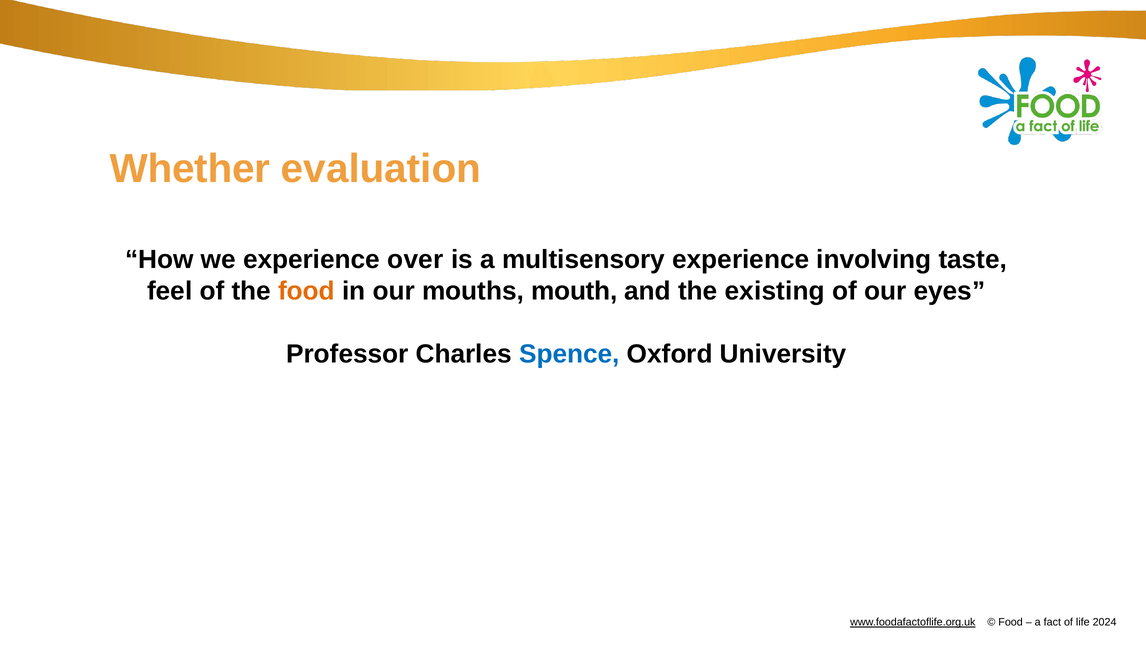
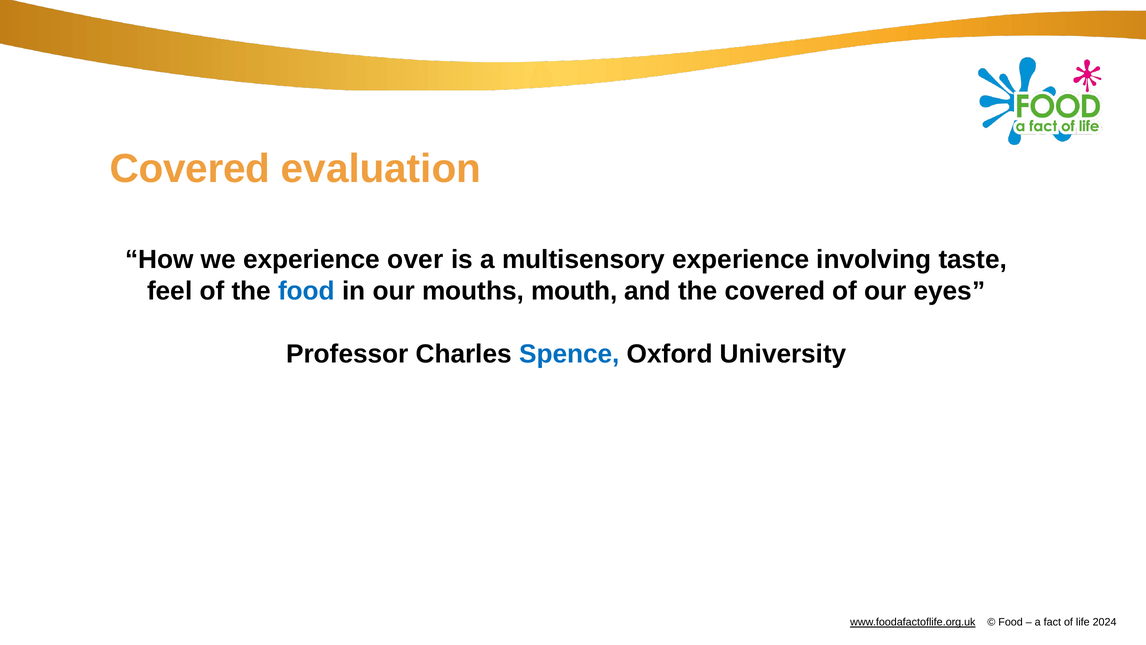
Whether: Whether -> Covered (190, 169)
food colour: orange -> blue (307, 291)
the existing: existing -> covered (775, 291)
